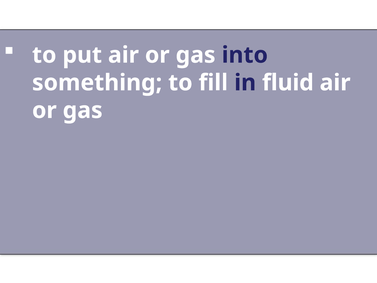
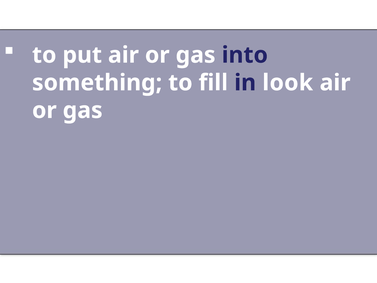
fluid: fluid -> look (288, 83)
